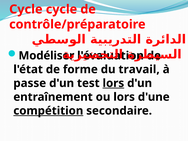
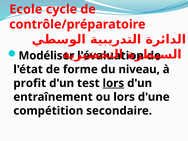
Cycle: Cycle -> Ecole (26, 9)
travail: travail -> niveau (139, 69)
passe: passe -> profit (30, 83)
compétition underline: present -> none (48, 111)
